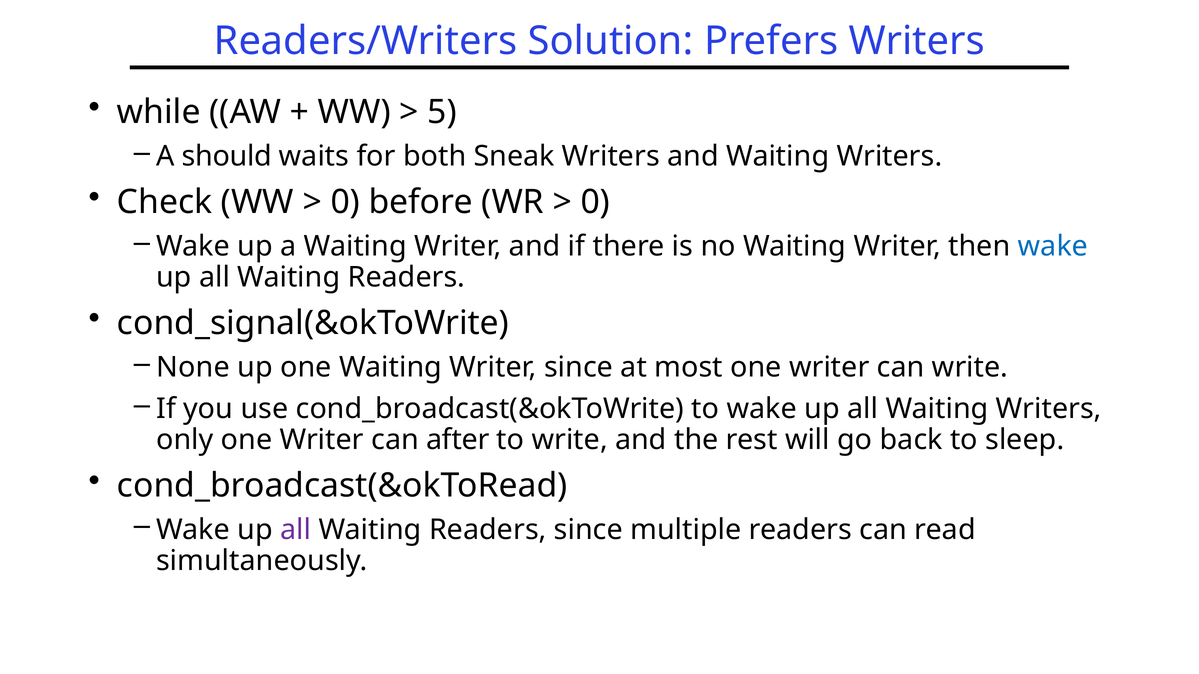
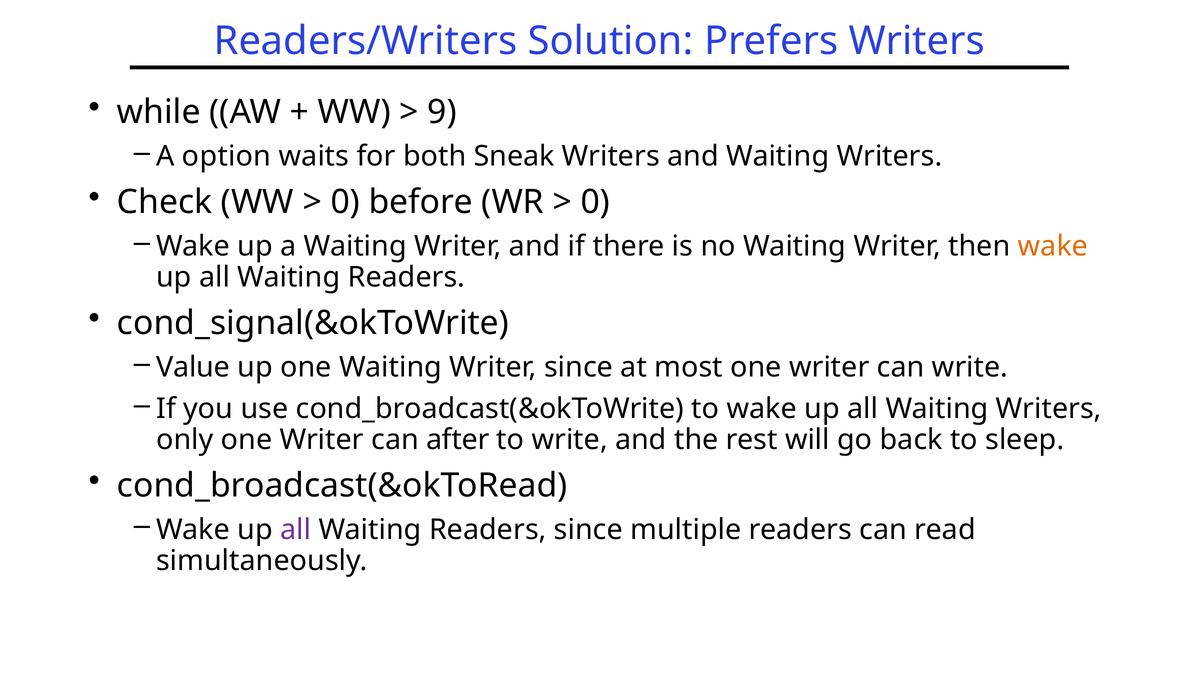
5: 5 -> 9 (442, 112)
should: should -> option (227, 157)
wake colour: blue -> orange (1053, 247)
None: None -> Value (193, 367)
